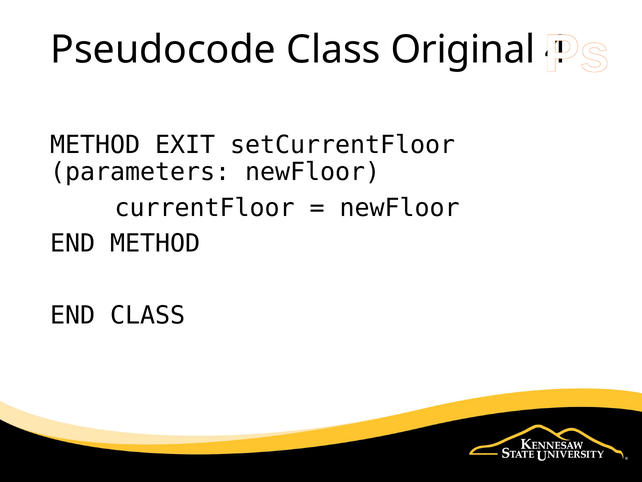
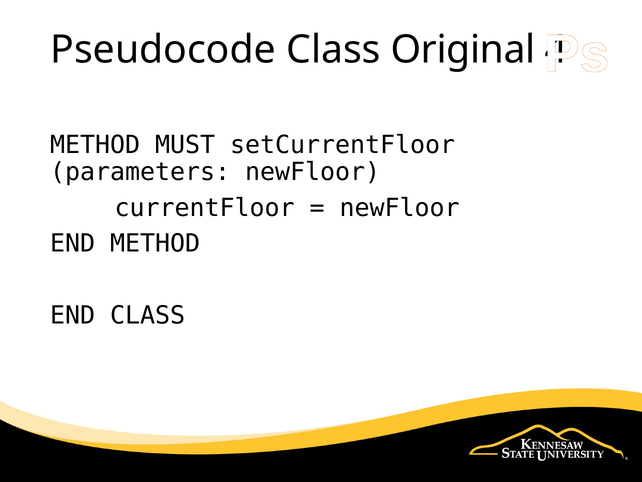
EXIT: EXIT -> MUST (185, 145)
